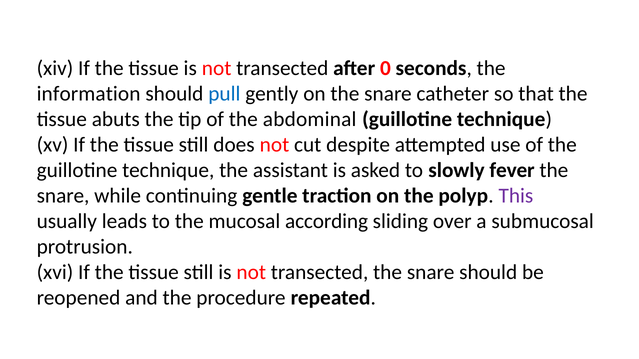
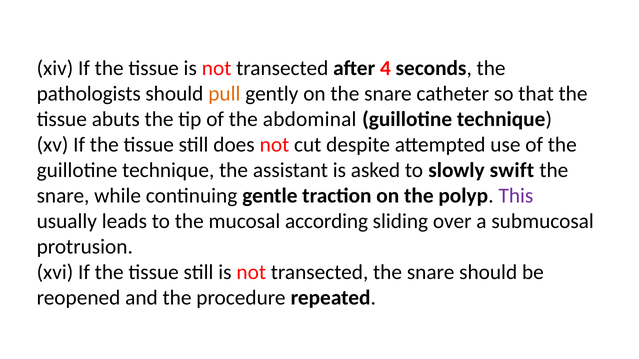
0: 0 -> 4 (385, 68)
information: information -> pathologists (89, 94)
pull colour: blue -> orange (224, 94)
fever: fever -> swift (512, 170)
